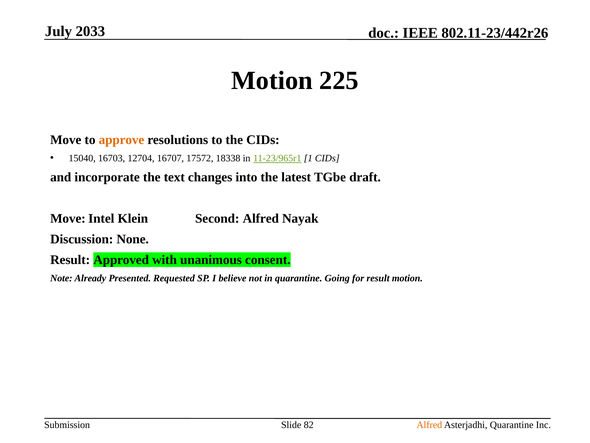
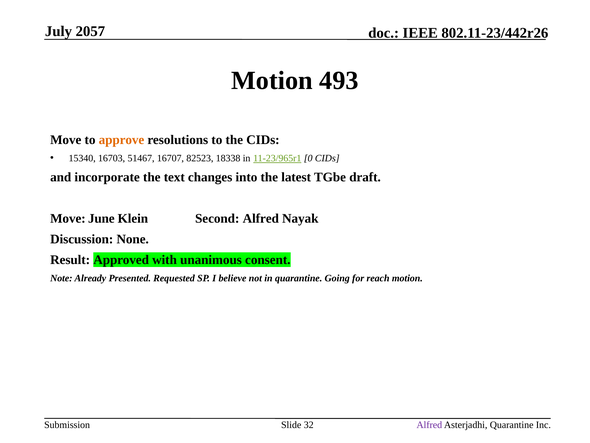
2033: 2033 -> 2057 (90, 31)
225: 225 -> 493 (339, 80)
15040: 15040 -> 15340 (82, 158)
12704: 12704 -> 51467 (141, 158)
17572: 17572 -> 82523 (200, 158)
1: 1 -> 0 (308, 158)
Intel: Intel -> June (101, 218)
for result: result -> reach (378, 278)
82: 82 -> 32 (309, 424)
Alfred colour: orange -> purple (429, 424)
